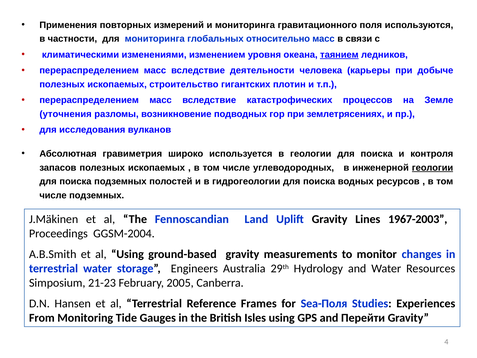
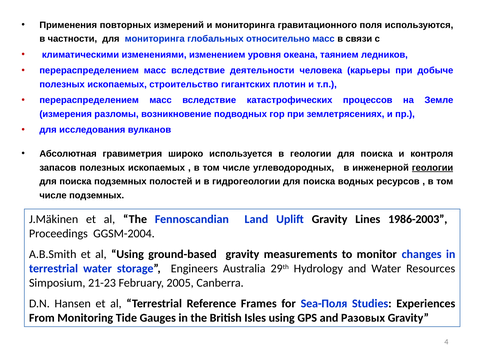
таянием underline: present -> none (339, 55)
уточнения: уточнения -> измерения (66, 114)
1967-2003: 1967-2003 -> 1986-2003 (418, 219)
Перейти: Перейти -> Разовых (363, 318)
